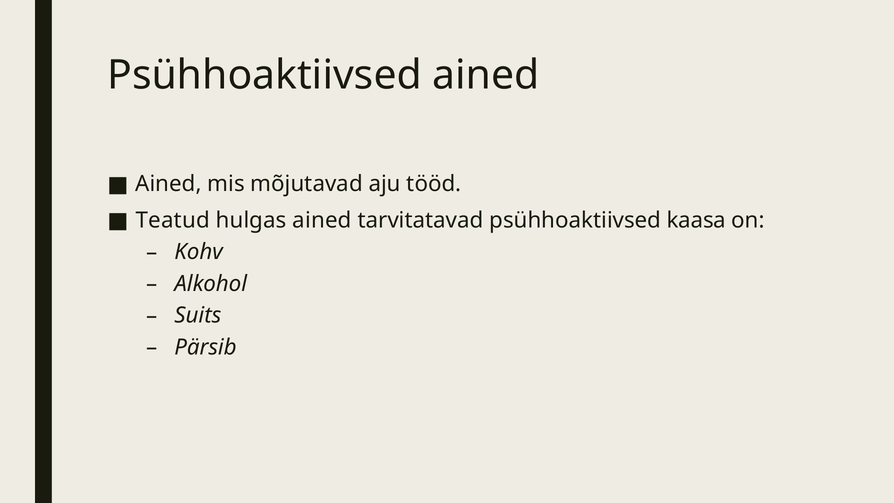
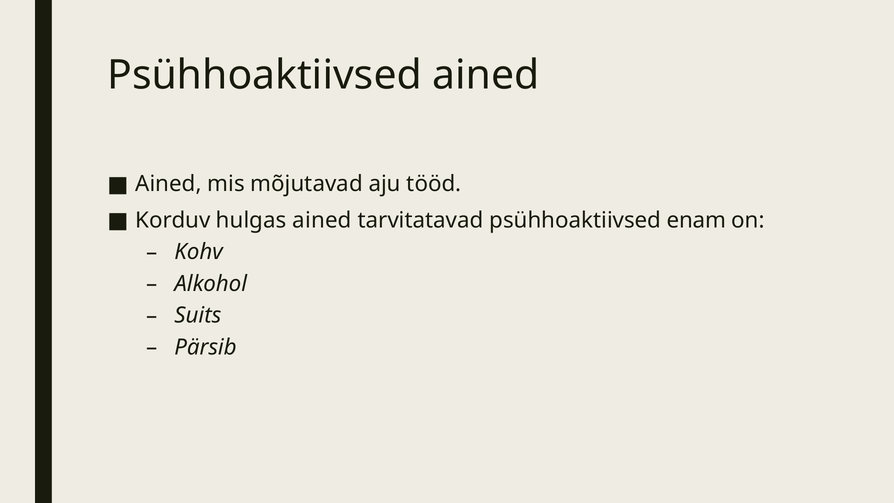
Teatud: Teatud -> Korduv (173, 220)
kaasa: kaasa -> enam (696, 220)
